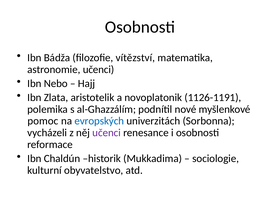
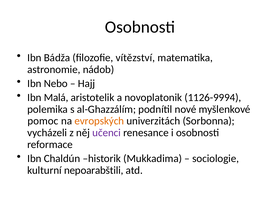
astronomie učenci: učenci -> nádob (98, 69)
Zlata: Zlata -> Malá (56, 97)
1126-1191: 1126-1191 -> 1126-9994 (213, 97)
evropských colour: blue -> orange (99, 121)
obyvatelstvo: obyvatelstvo -> nepoarabštili (94, 170)
